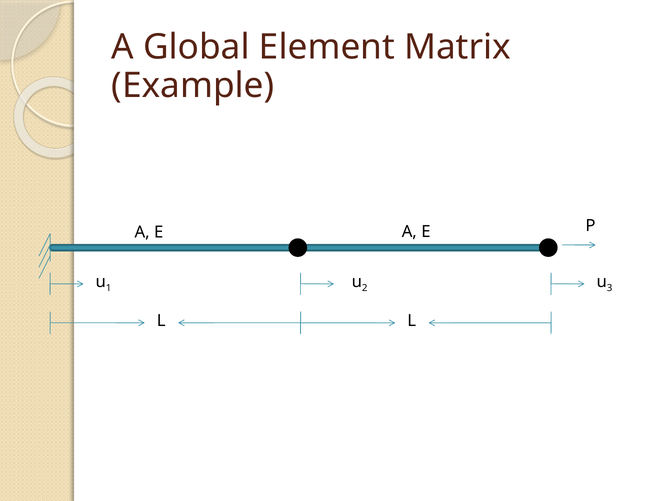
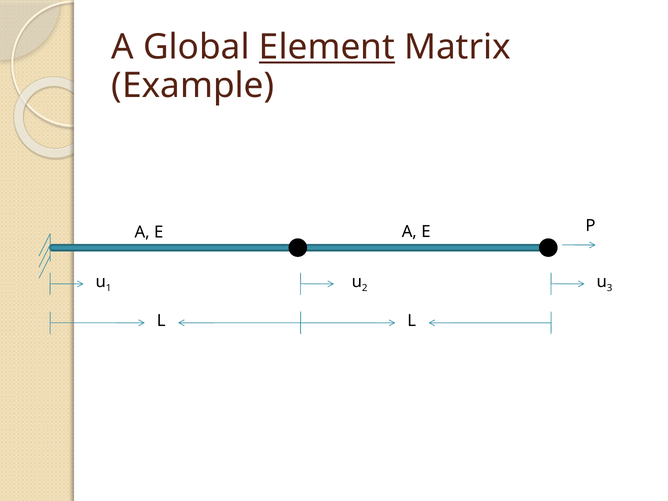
Element underline: none -> present (327, 47)
